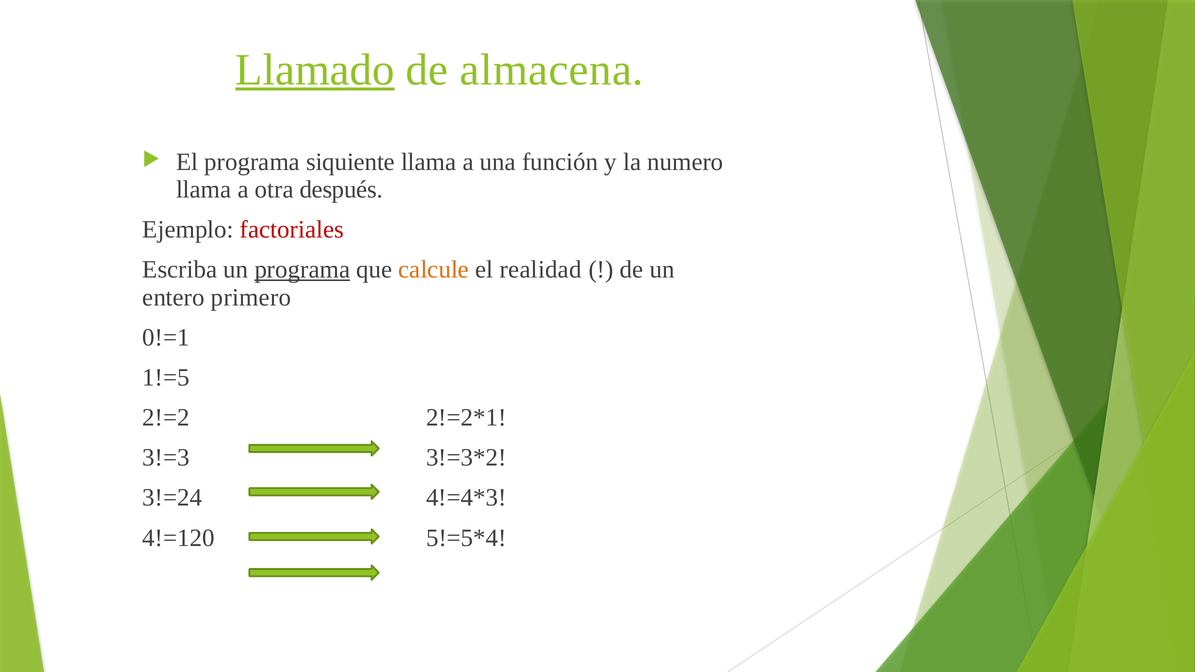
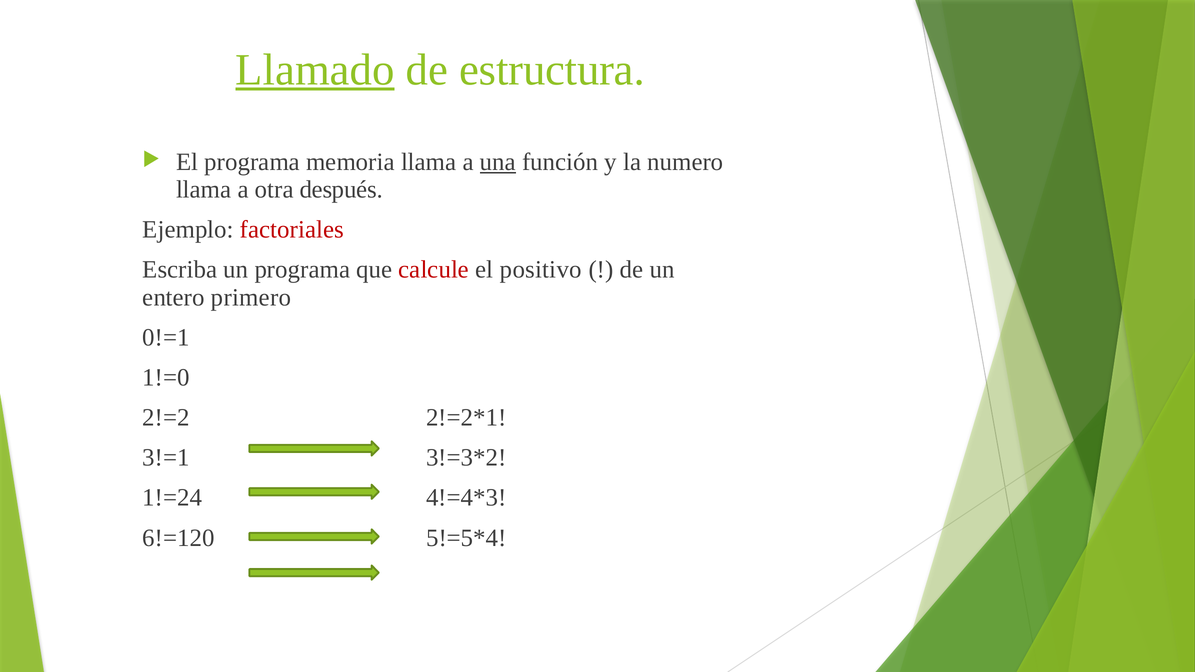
almacena: almacena -> estructura (552, 70)
siquiente: siquiente -> memoria (350, 162)
una underline: none -> present (498, 162)
programa underline: present -> none (302, 270)
calcule colour: orange -> red (434, 270)
realidad: realidad -> positivo (541, 270)
1!=5: 1!=5 -> 1!=0 (166, 378)
3!=3: 3!=3 -> 3!=1 (166, 458)
3!=24: 3!=24 -> 1!=24 (172, 498)
4!=120: 4!=120 -> 6!=120 (179, 538)
